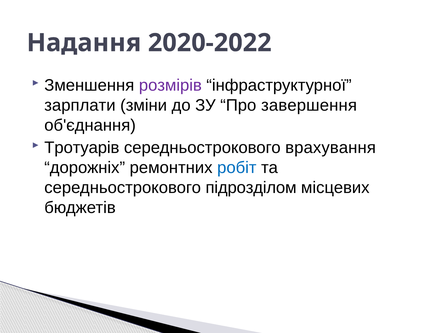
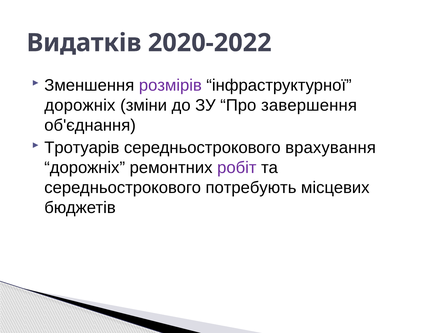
Надання: Надання -> Видатків (84, 43)
зарплати: зарплати -> дорожніх (80, 105)
робіт colour: blue -> purple (237, 168)
підрозділом: підрозділом -> потребують (251, 188)
